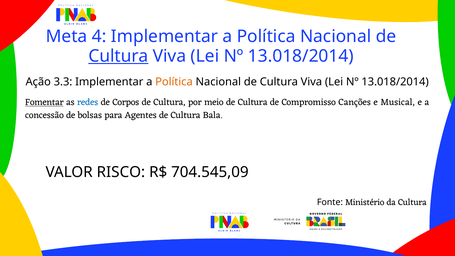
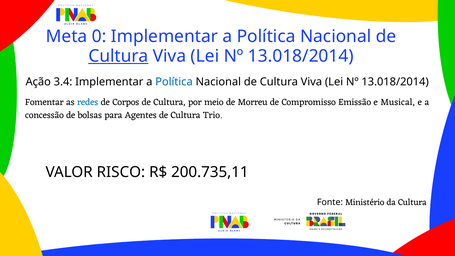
4: 4 -> 0 (99, 36)
3.3: 3.3 -> 3.4 (63, 82)
Política colour: orange -> blue (174, 82)
Fomentar underline: present -> none (44, 102)
meio de Cultura: Cultura -> Morreu (253, 102)
Canções: Canções -> Emissão (355, 102)
Bala: Bala -> Trio (212, 115)
704.545,09: 704.545,09 -> 200.735,11 (210, 172)
